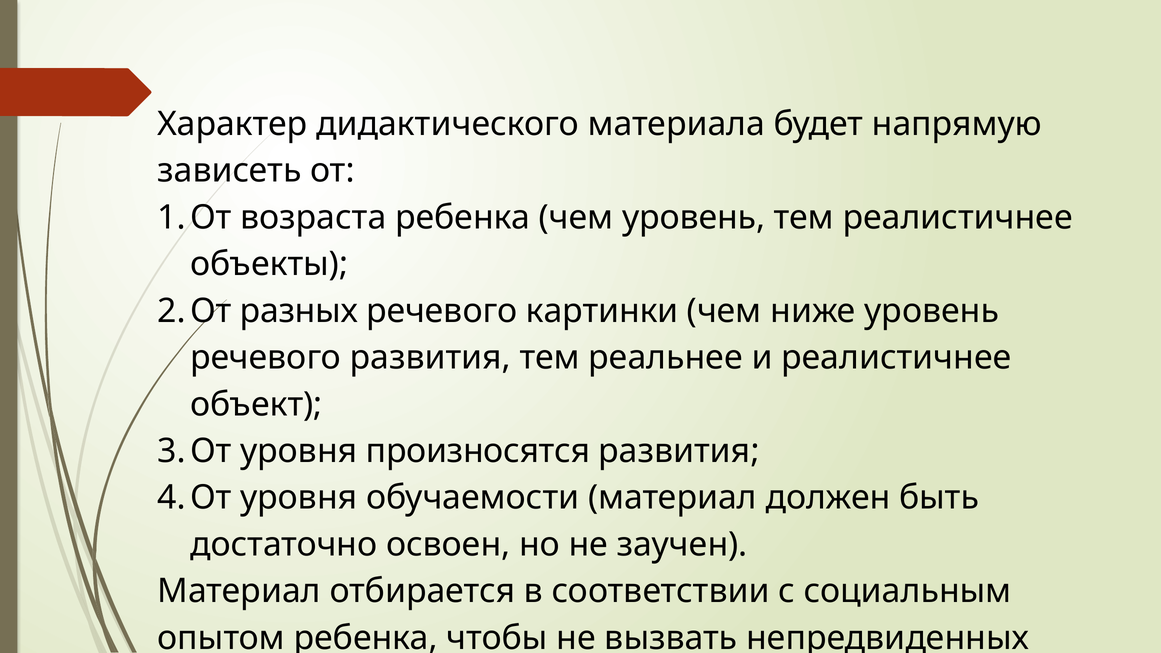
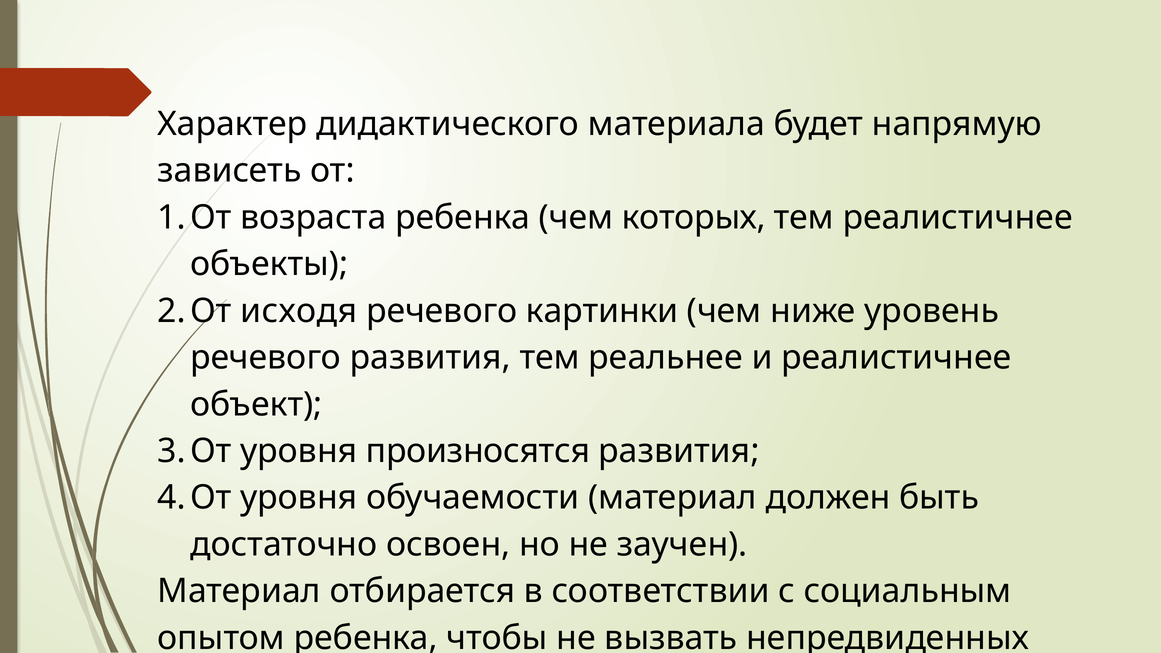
чем уровень: уровень -> которых (694, 217)
разных: разных -> исходя (299, 311)
